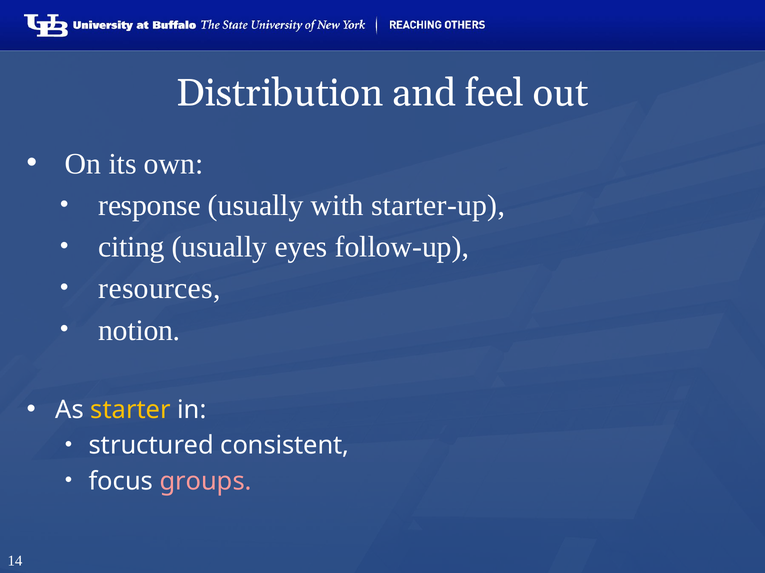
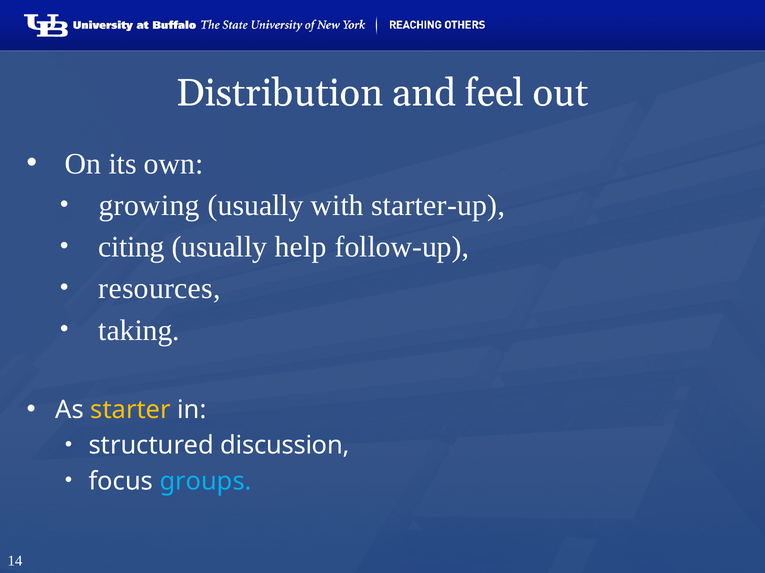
response: response -> growing (149, 206)
eyes: eyes -> help (301, 247)
notion: notion -> taking (139, 331)
consistent: consistent -> discussion (285, 446)
groups colour: pink -> light blue (206, 482)
